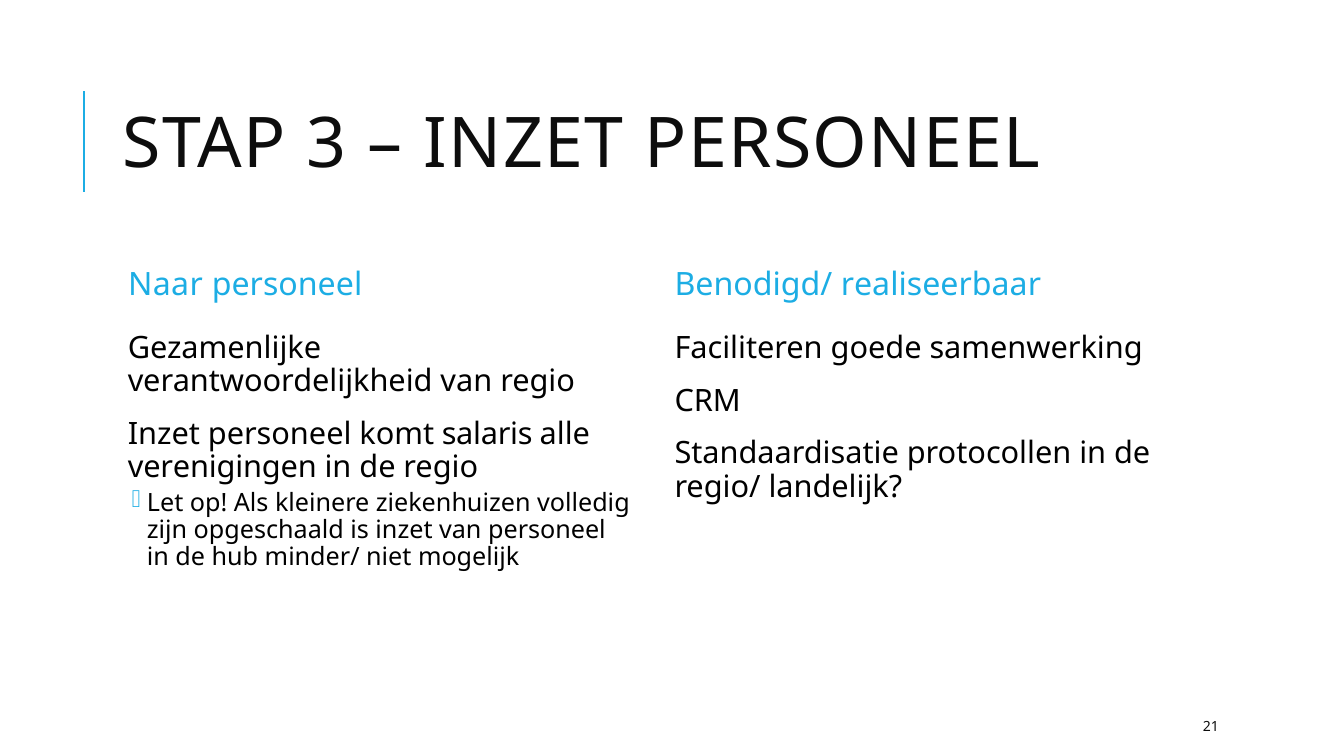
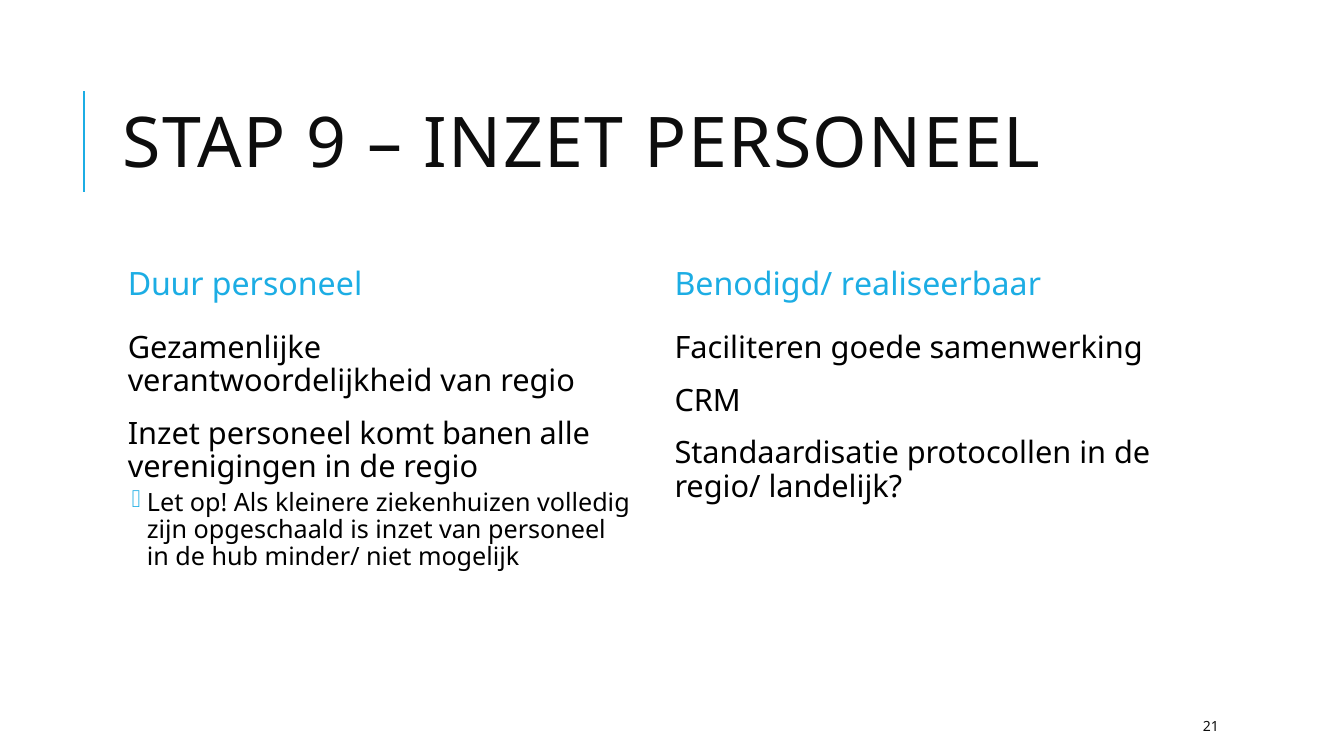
3: 3 -> 9 (327, 144)
Naar: Naar -> Duur (166, 285)
salaris: salaris -> banen (487, 434)
